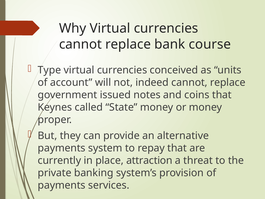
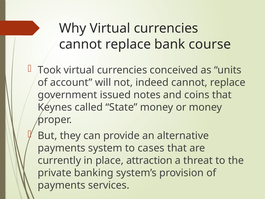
Type: Type -> Took (49, 70)
repay: repay -> cases (151, 148)
